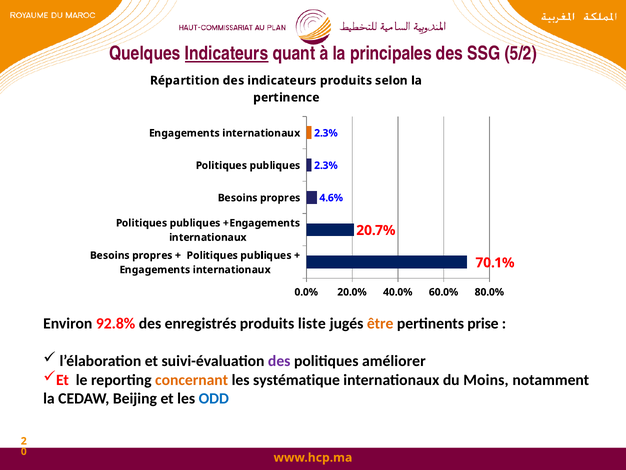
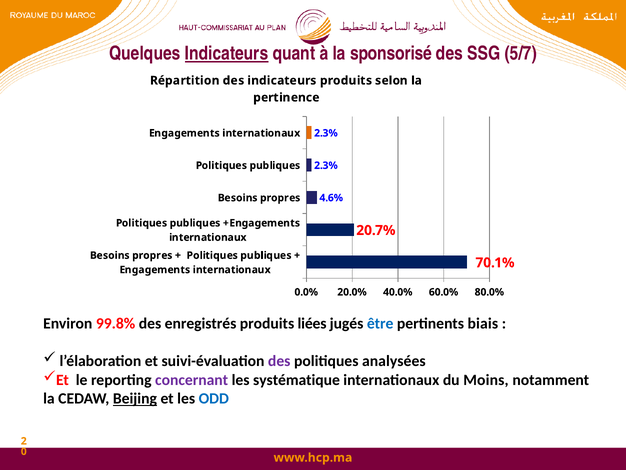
principales: principales -> sponsorisé (391, 53)
5/2: 5/2 -> 5/7 (521, 53)
92.8%: 92.8% -> 99.8% (116, 323)
liste: liste -> liées (312, 323)
être colour: orange -> blue (380, 323)
prise: prise -> biais (483, 323)
améliorer: améliorer -> analysées (394, 361)
concernant colour: orange -> purple (192, 380)
Beijing underline: none -> present (135, 398)
